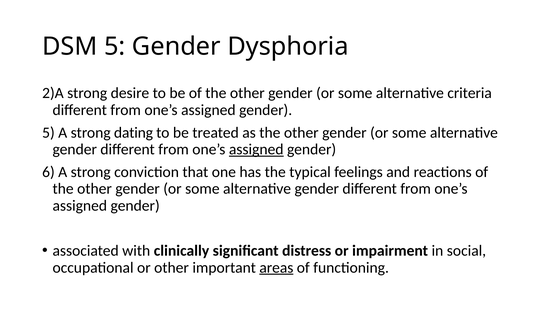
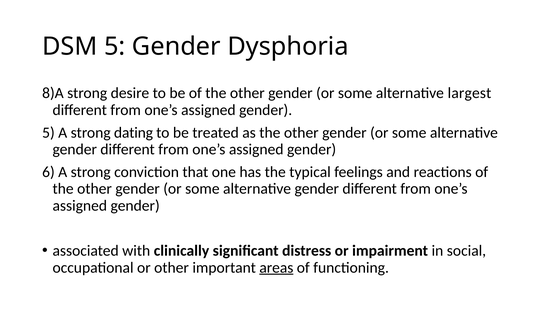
2)A: 2)A -> 8)A (53, 93)
criteria: criteria -> largest (469, 93)
assigned underline: present -> none (256, 149)
